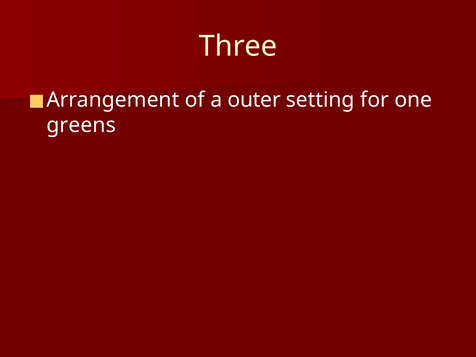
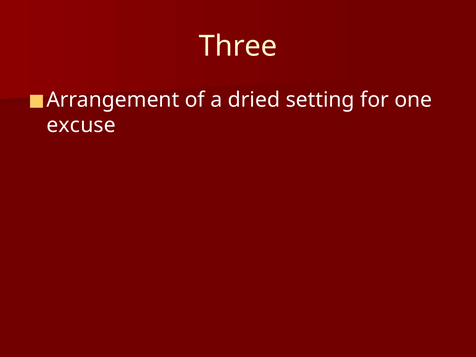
outer: outer -> dried (254, 100)
greens: greens -> excuse (81, 125)
